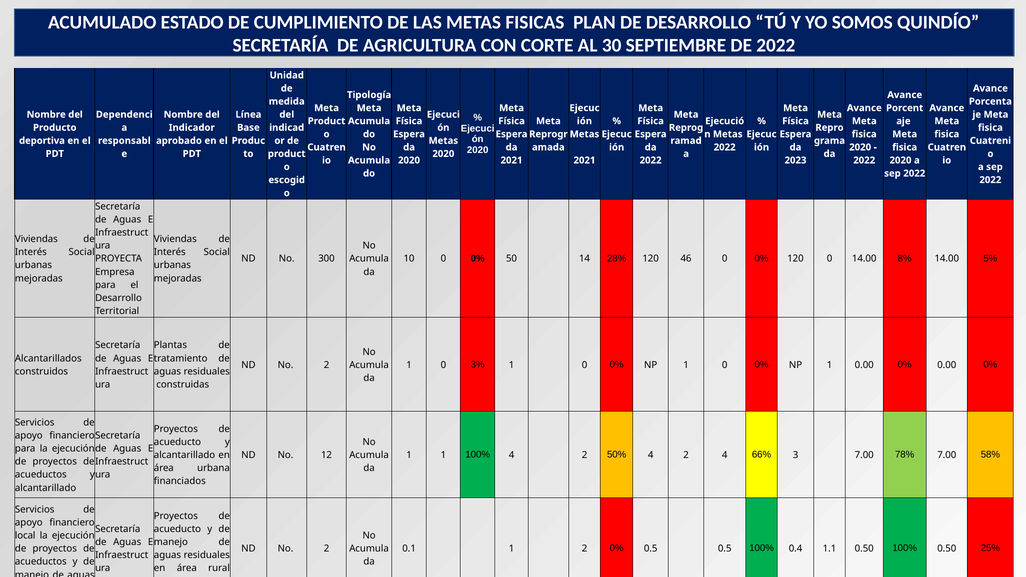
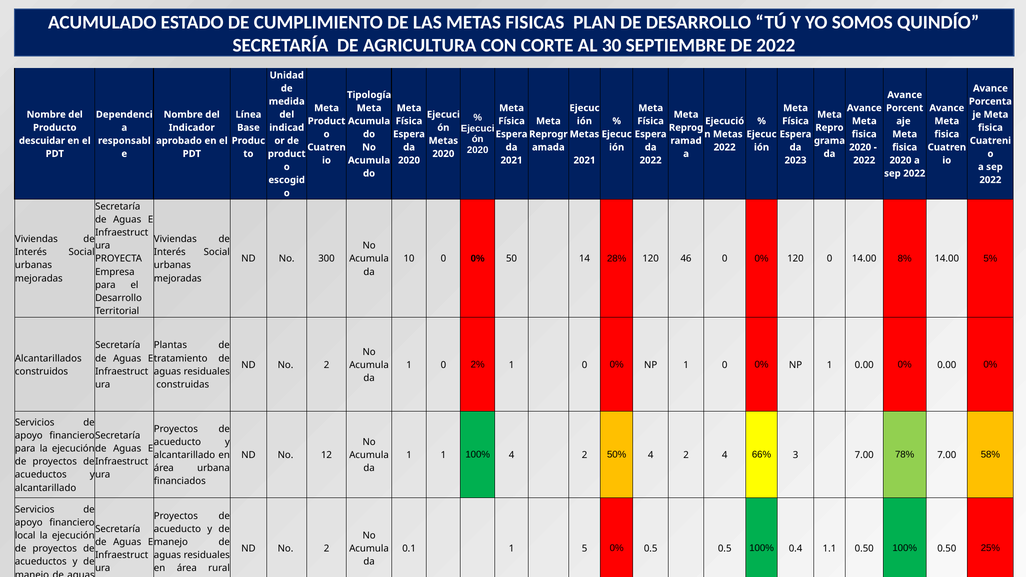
deportiva: deportiva -> descuidar (42, 141)
3%: 3% -> 2% (478, 365)
1 2: 2 -> 5 (585, 549)
